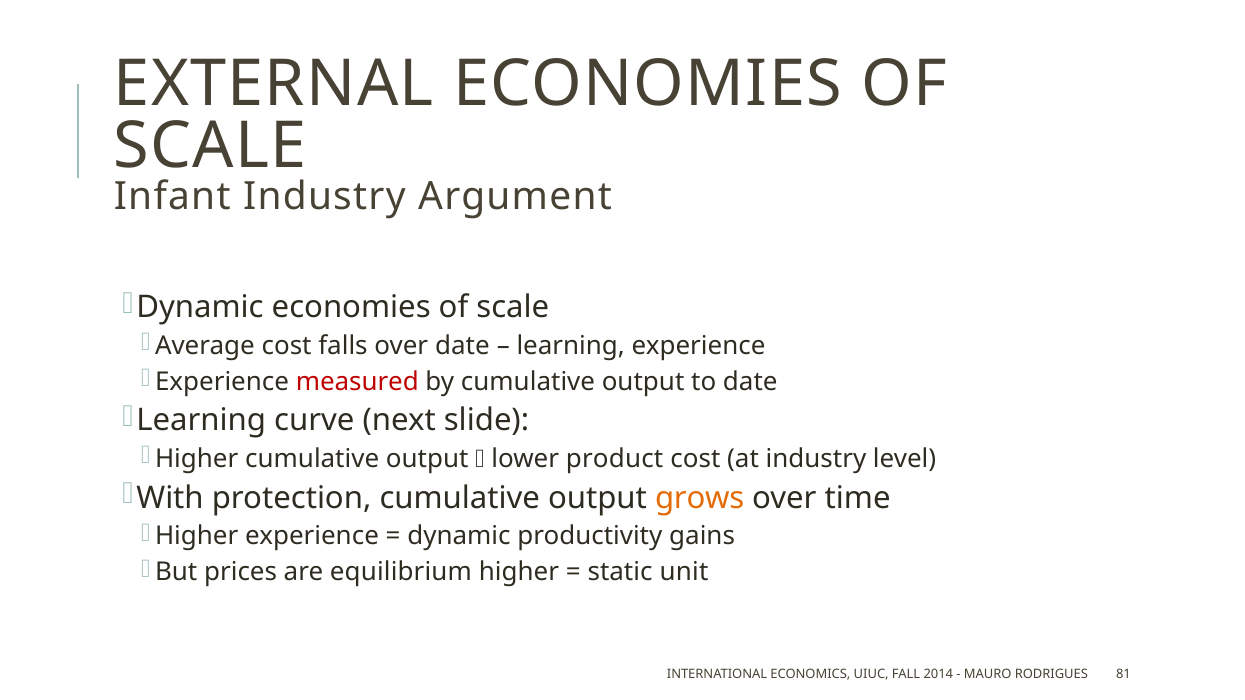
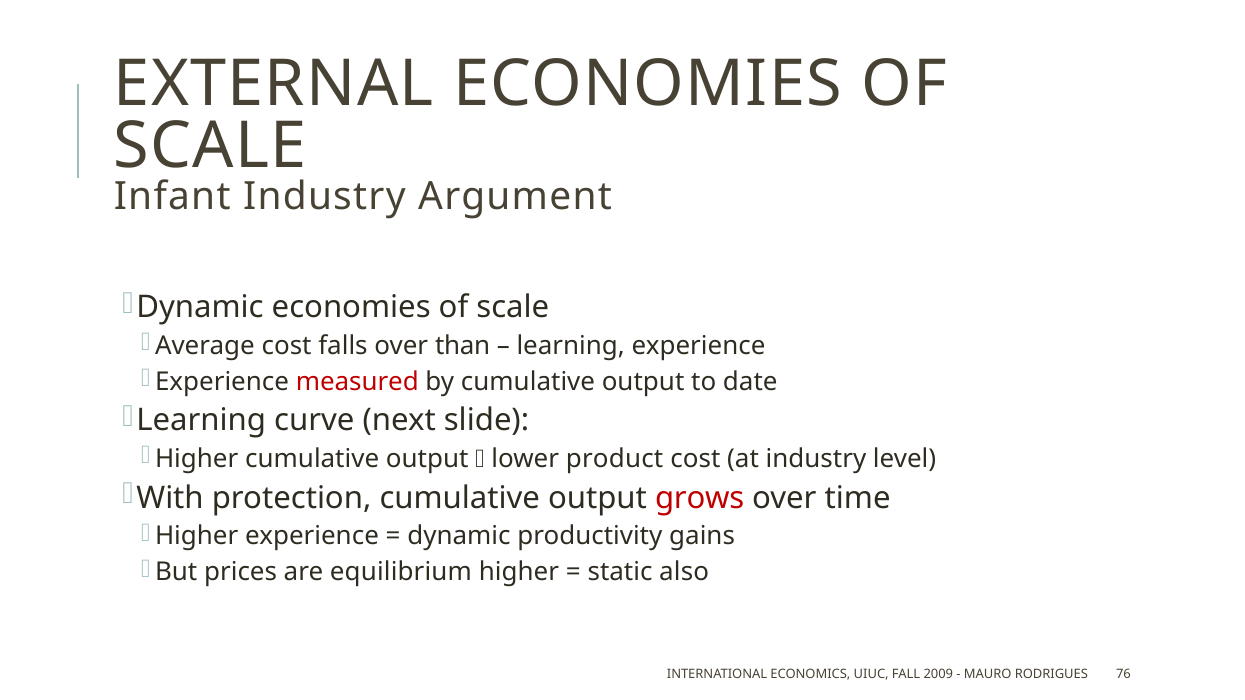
over date: date -> than (463, 346)
grows colour: orange -> red (700, 498)
unit: unit -> also (684, 572)
2014: 2014 -> 2009 (938, 675)
81: 81 -> 76 (1123, 675)
